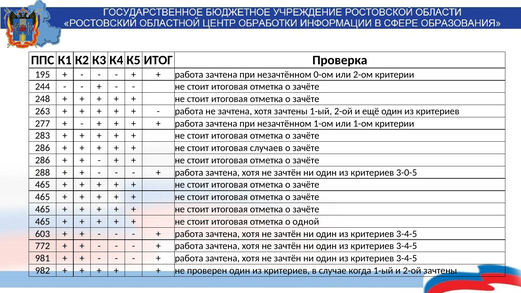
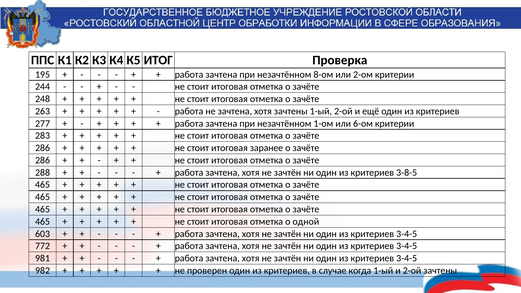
0-ом: 0-ом -> 8-ом (323, 74)
или 1-ом: 1-ом -> 6-ом (363, 124)
случаев: случаев -> заранее (267, 148)
3-0-5: 3-0-5 -> 3-8-5 (407, 173)
